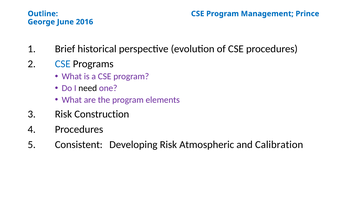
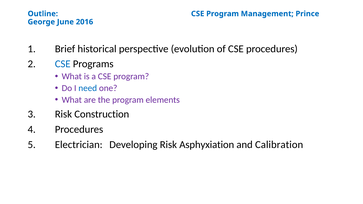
need colour: black -> blue (88, 88)
Consistent: Consistent -> Electrician (79, 145)
Atmospheric: Atmospheric -> Asphyxiation (207, 145)
